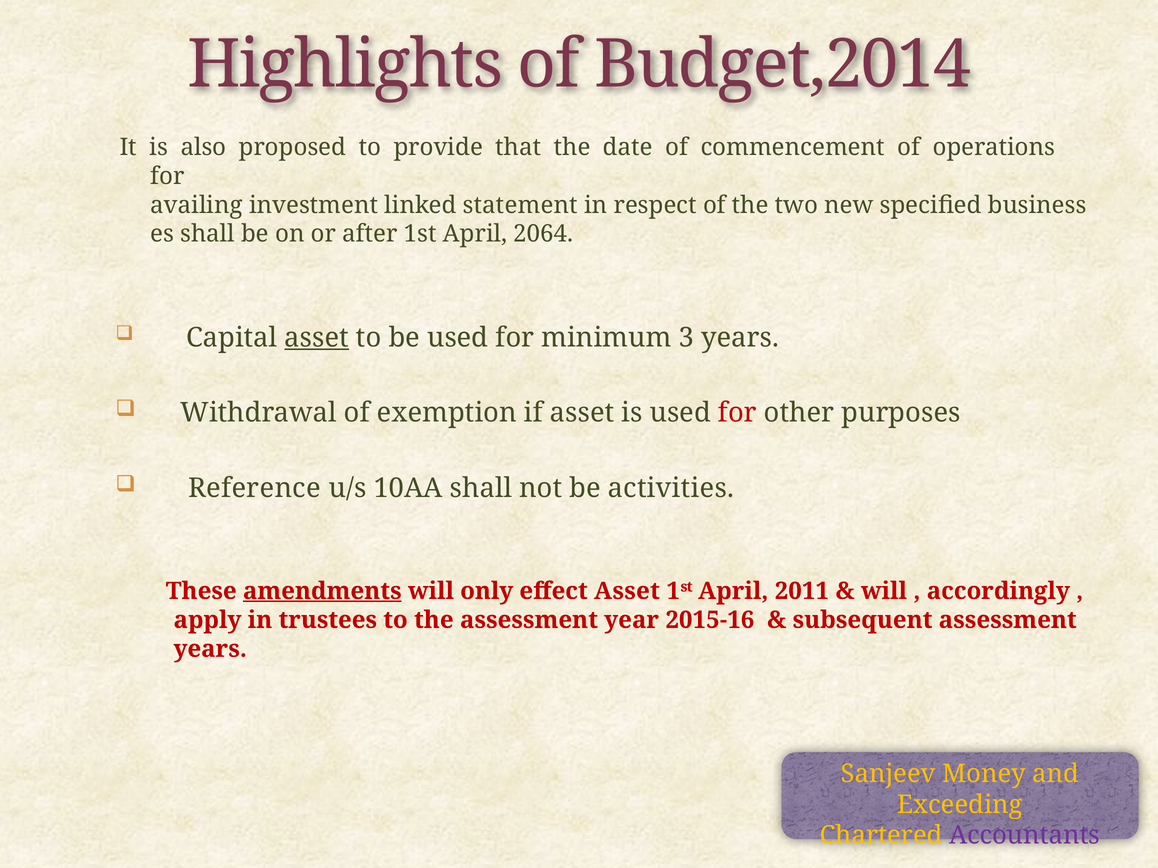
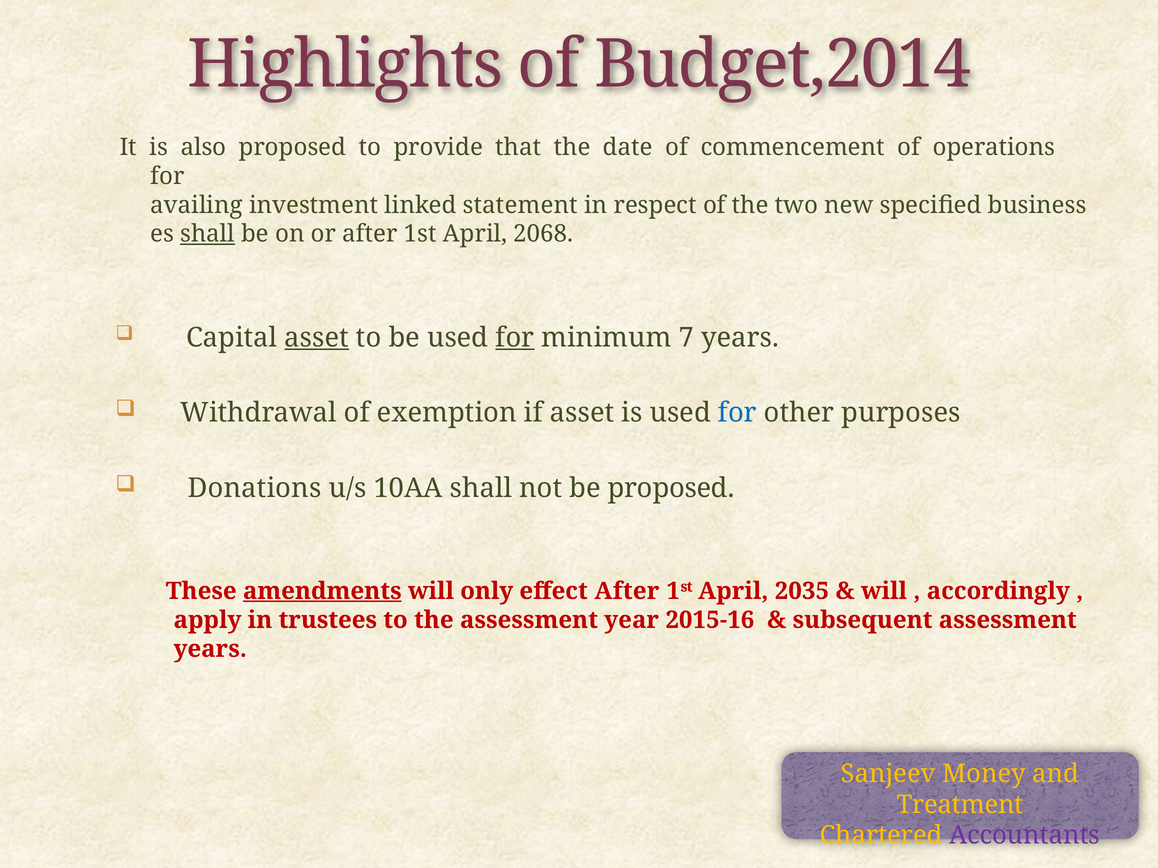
shall underline: none -> present (208, 234)
2064: 2064 -> 2068 (543, 234)
for underline: none -> present (515, 338)
3: 3 -> 7 (686, 338)
for colour: red -> blue (737, 413)
Reference: Reference -> Donations (255, 488)
be activities: activities -> proposed (671, 488)
effect Asset: Asset -> After (627, 591)
2011: 2011 -> 2035 (802, 591)
Exceeding: Exceeding -> Treatment (960, 805)
